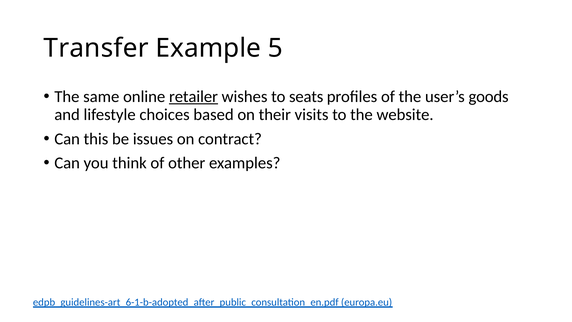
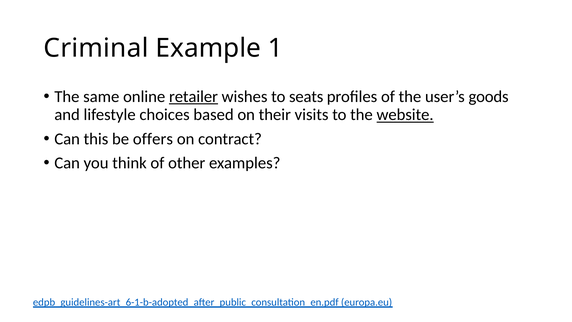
Transfer: Transfer -> Criminal (96, 48)
5: 5 -> 1 (275, 48)
website underline: none -> present (405, 115)
issues: issues -> offers (153, 139)
